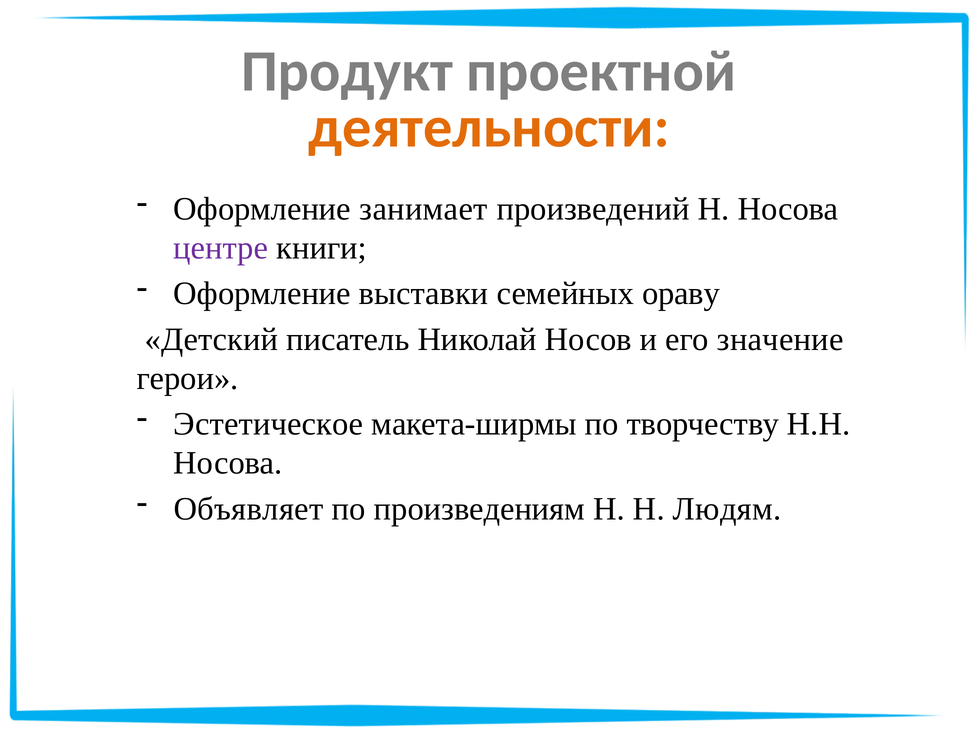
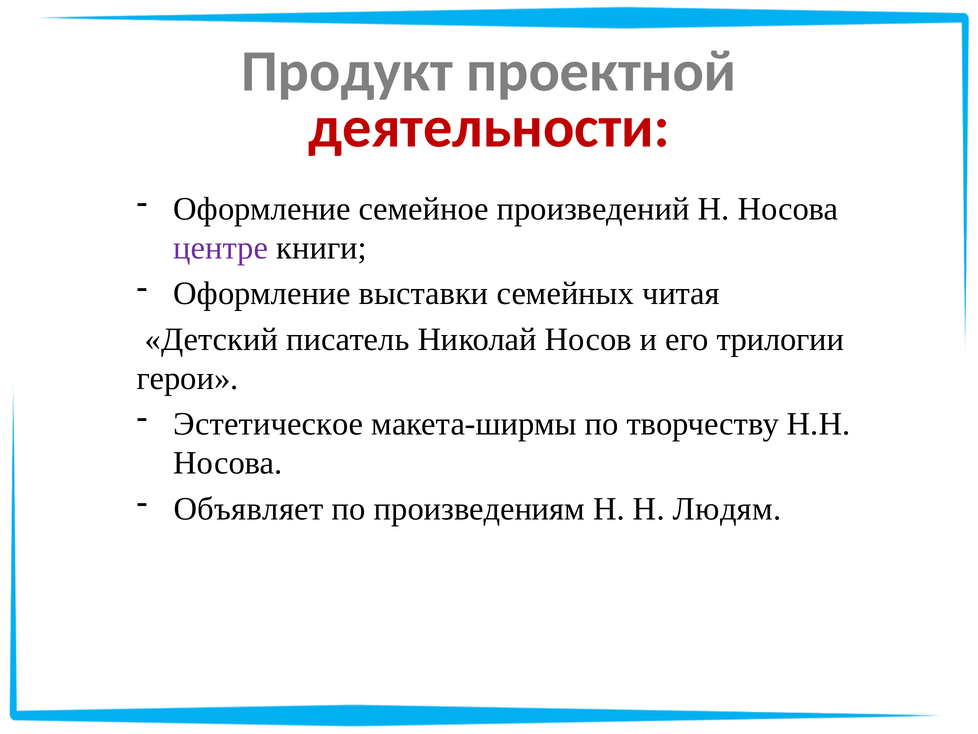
деятельности colour: orange -> red (489, 127)
занимает: занимает -> семейное (424, 209)
ораву: ораву -> читая (681, 293)
значение: значение -> трилогии (780, 339)
